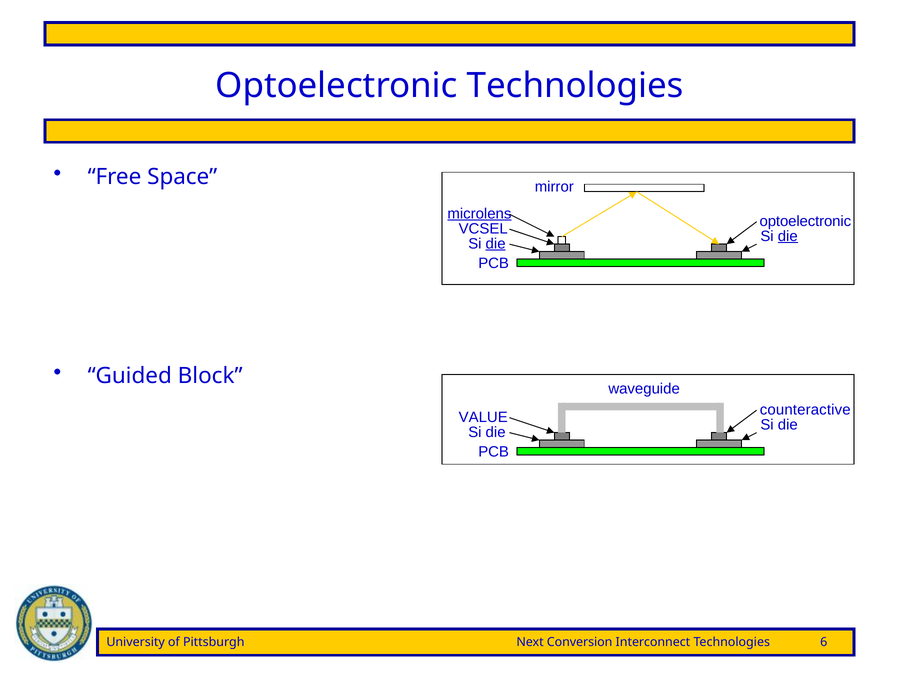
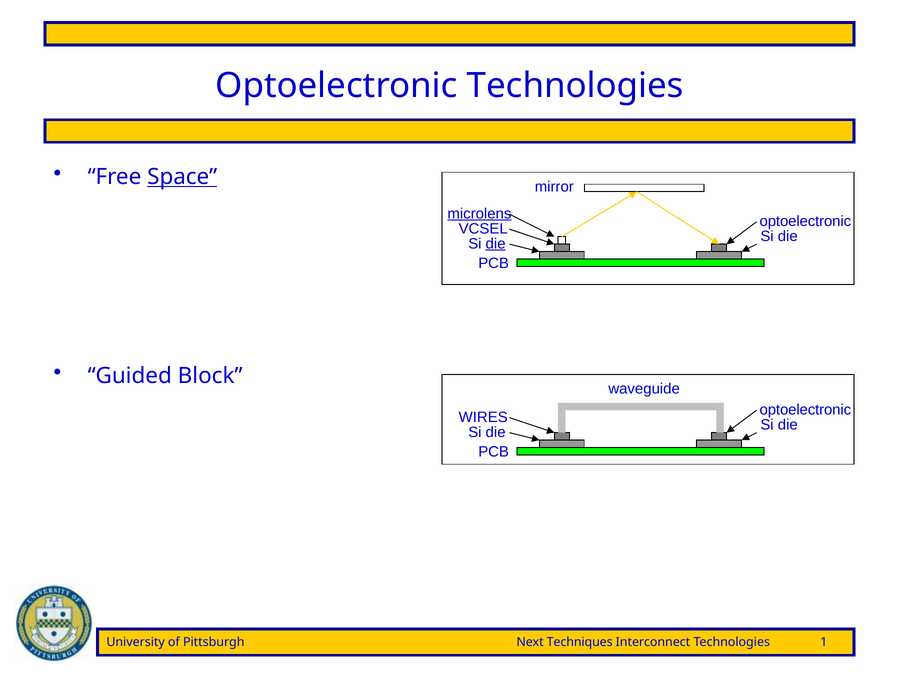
Space underline: none -> present (182, 177)
die underline: present -> none (788, 236)
counteractive: counteractive -> optoelectronic (805, 410)
VALUE: VALUE -> WIRES (483, 417)
Conversion: Conversion -> Techniques (580, 642)
6: 6 -> 1 (824, 642)
